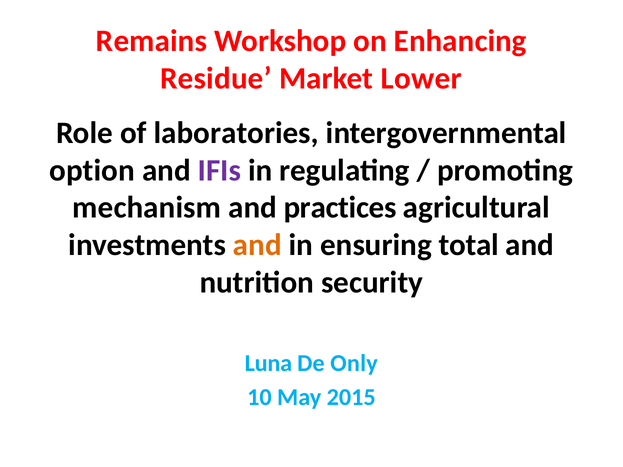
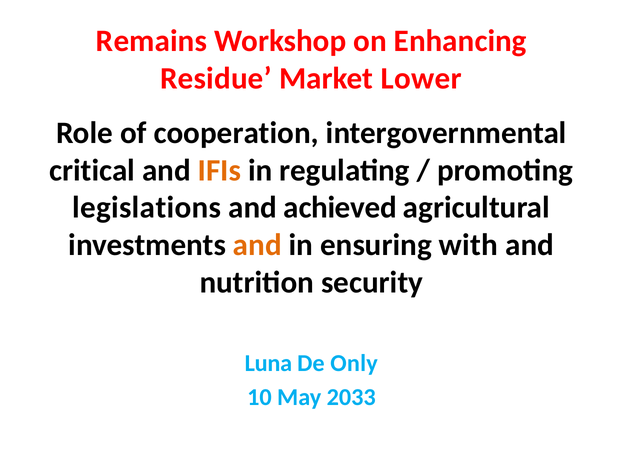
laboratories: laboratories -> cooperation (236, 133)
option: option -> critical (92, 170)
IFIs colour: purple -> orange (220, 170)
mechanism: mechanism -> legislations (147, 208)
practices: practices -> achieved (340, 208)
total: total -> with (468, 245)
2015: 2015 -> 2033 (351, 398)
